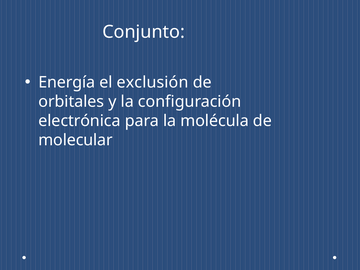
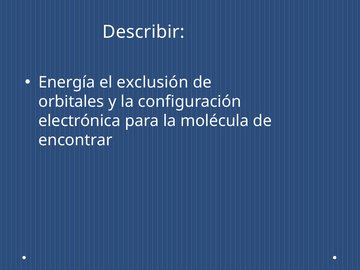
Conjunto: Conjunto -> Describir (144, 32)
molecular: molecular -> encontrar (75, 140)
